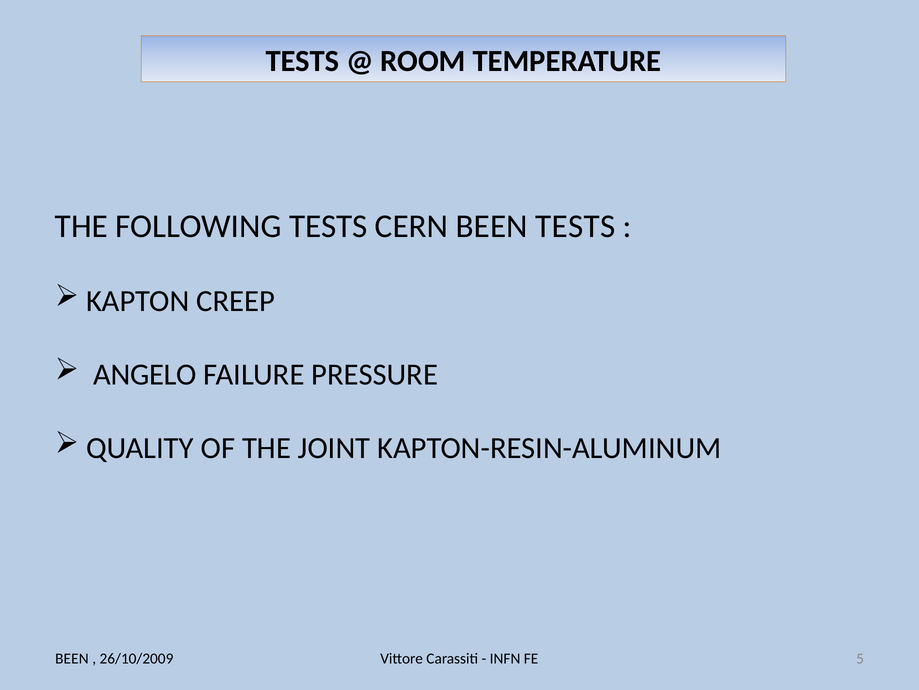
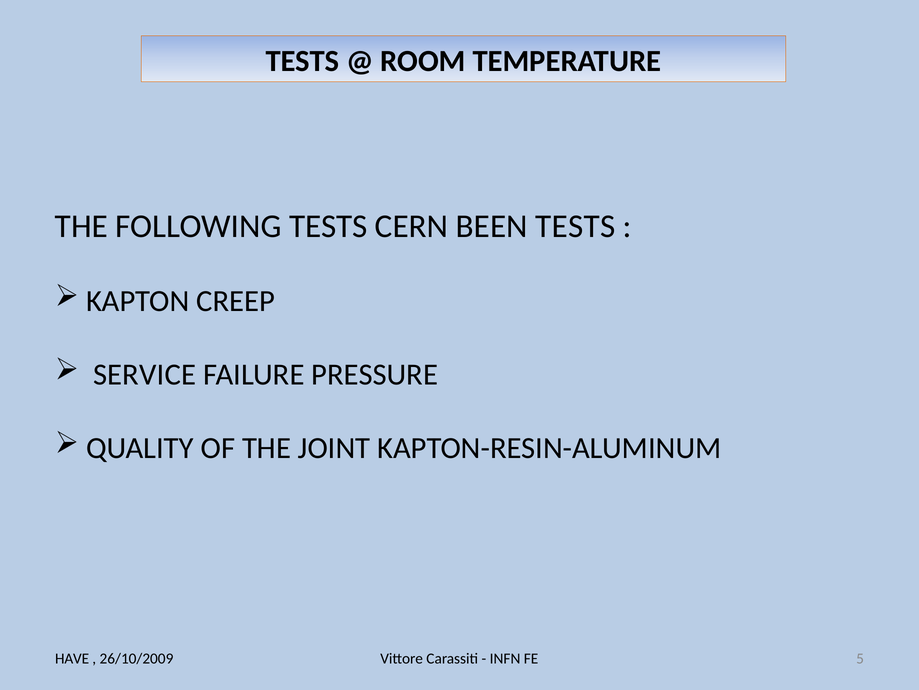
ANGELO: ANGELO -> SERVICE (145, 374)
BEEN: BEEN -> HAVE (72, 658)
